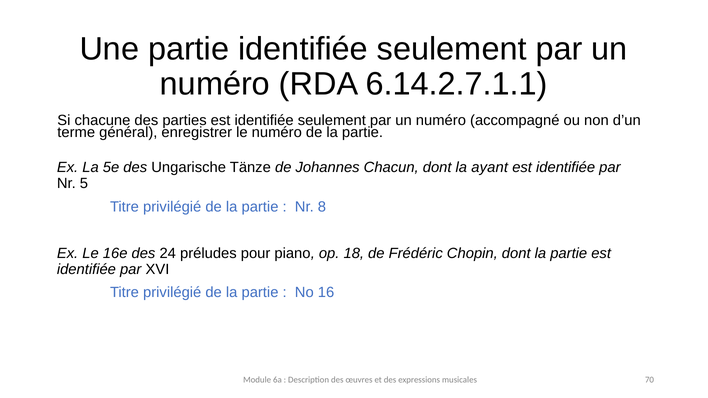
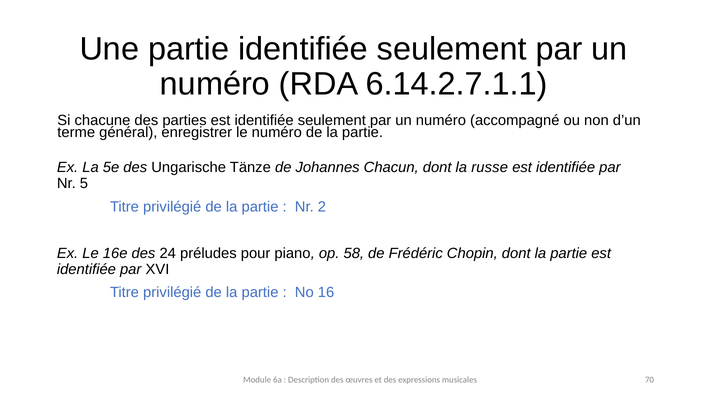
ayant: ayant -> russe (490, 168)
8: 8 -> 2 (322, 207)
18: 18 -> 58 (354, 253)
